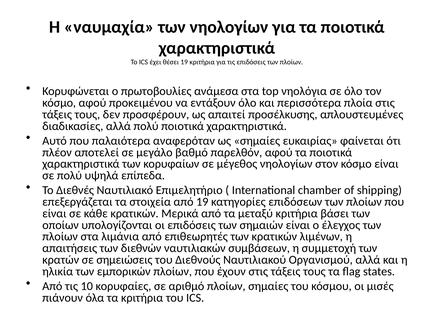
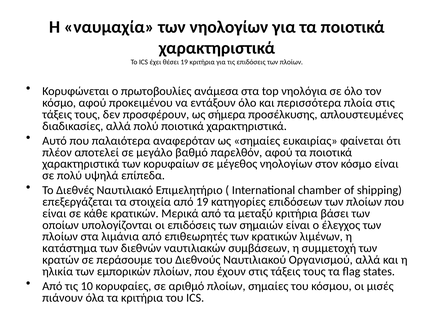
απαιτεί: απαιτεί -> σήμερα (227, 114)
απαιτήσεις: απαιτήσεις -> κατάστημα (70, 248)
σημειώσεις: σημειώσεις -> περάσουμε (124, 259)
